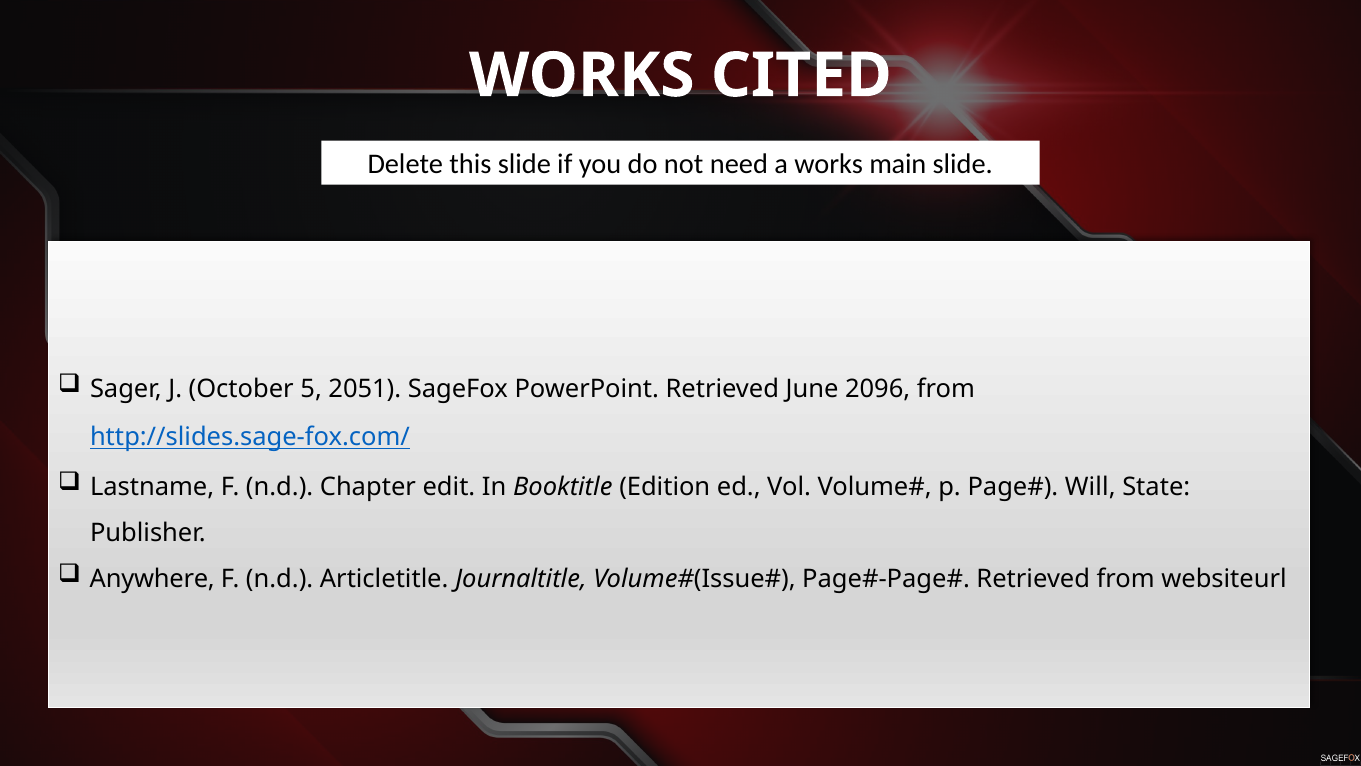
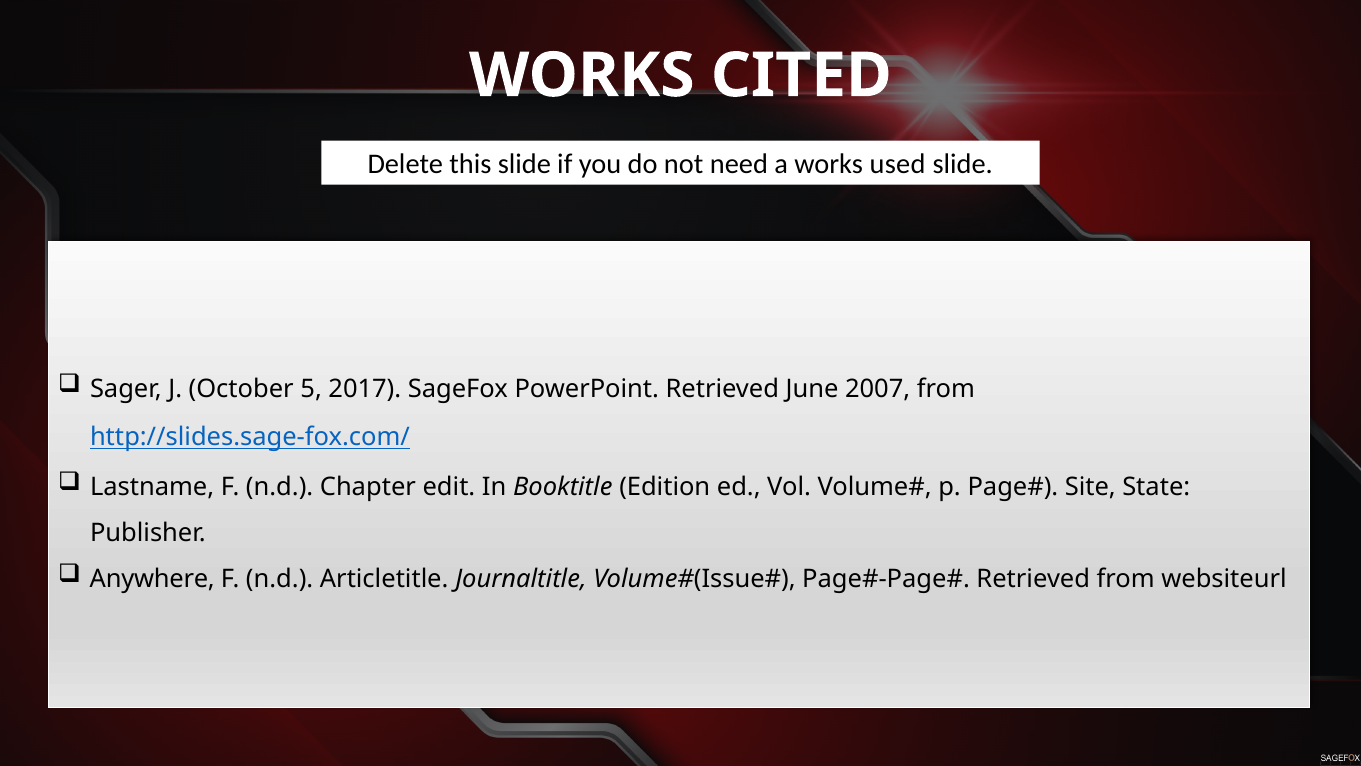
main: main -> used (898, 165)
2051: 2051 -> 2017 (365, 388)
2096: 2096 -> 2007 (878, 388)
Will: Will -> Site (1090, 486)
